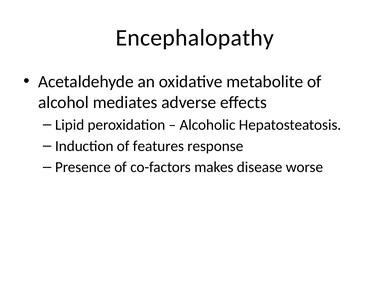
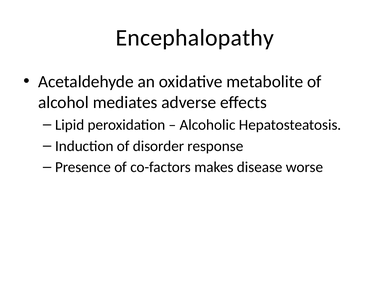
features: features -> disorder (158, 146)
